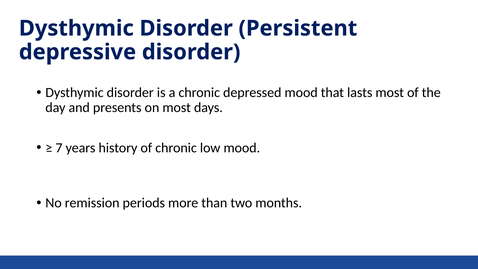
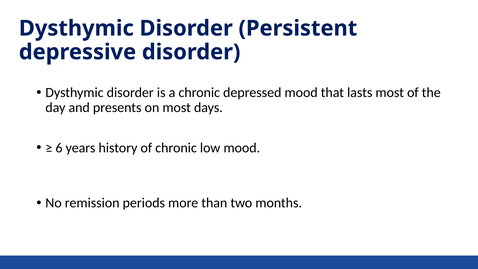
7: 7 -> 6 (59, 148)
